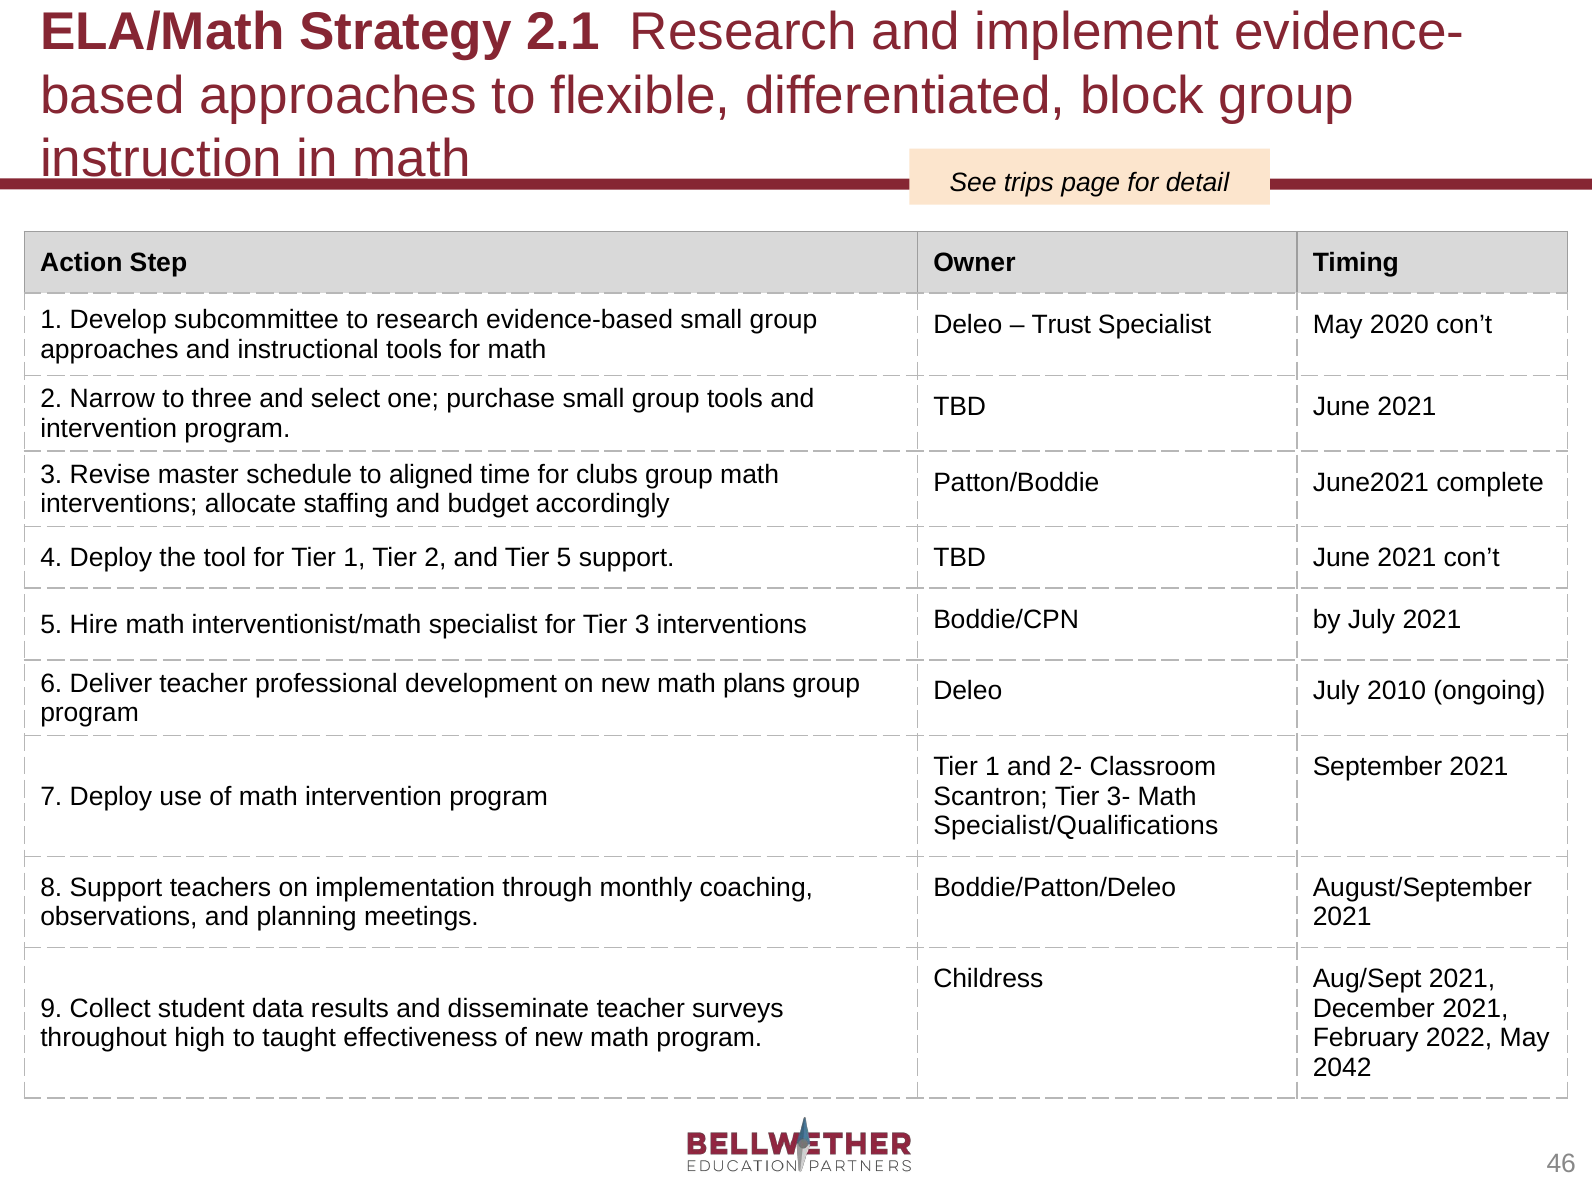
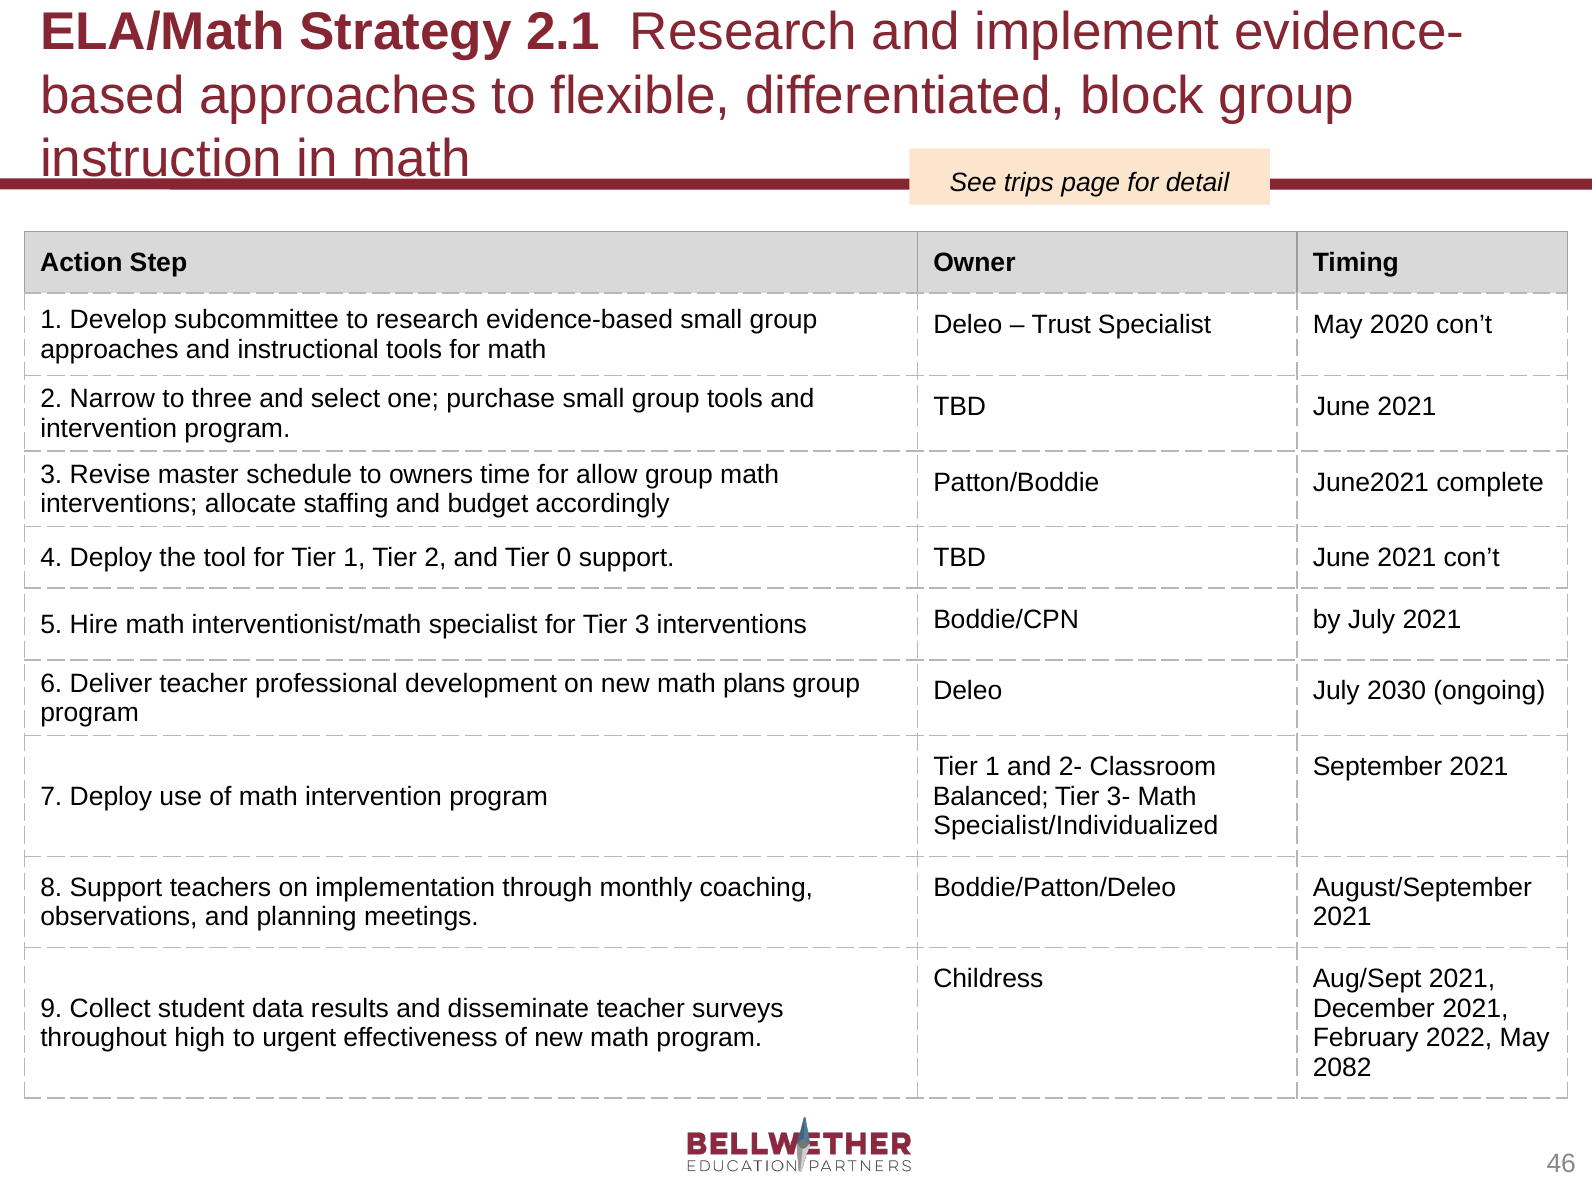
aligned: aligned -> owners (431, 474)
clubs: clubs -> allow (607, 474)
Tier 5: 5 -> 0 (564, 558)
2010: 2010 -> 2030 (1397, 691)
Scantron: Scantron -> Balanced (991, 796)
Specialist/Qualifications: Specialist/Qualifications -> Specialist/Individualized (1076, 826)
taught: taught -> urgent (299, 1038)
2042: 2042 -> 2082 (1342, 1068)
